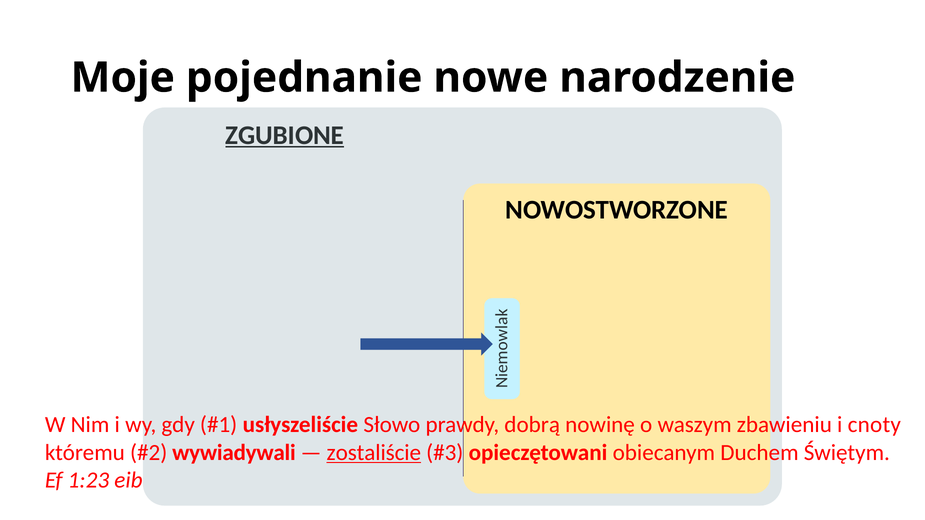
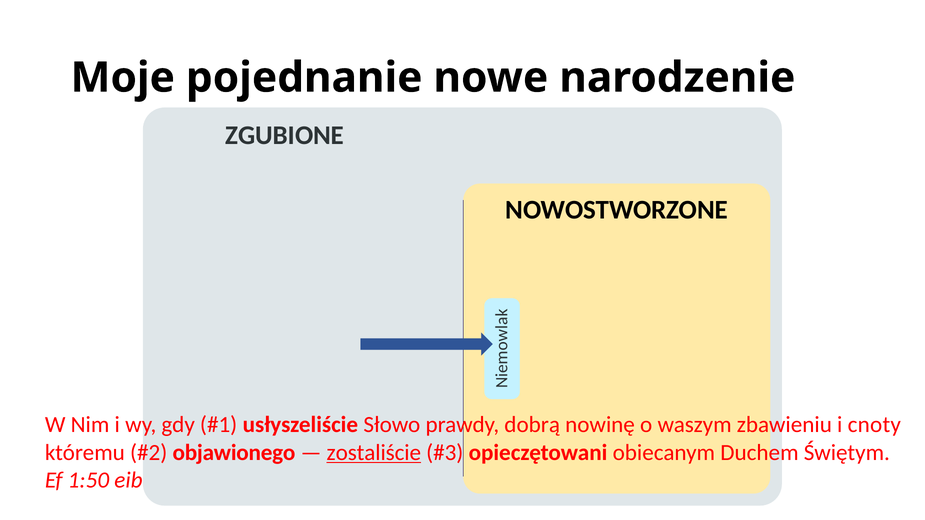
ZGUBIONE underline: present -> none (285, 135)
wywiadywali: wywiadywali -> objawionego (234, 453)
1:23: 1:23 -> 1:50 (88, 481)
